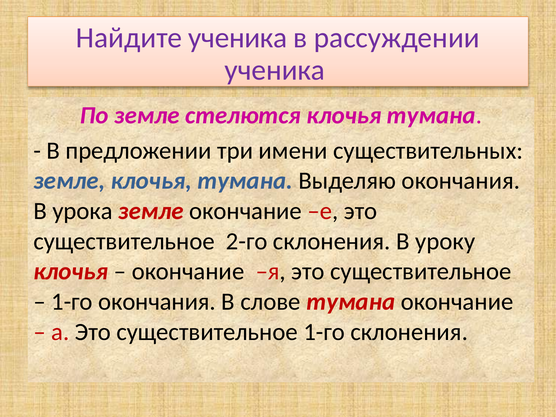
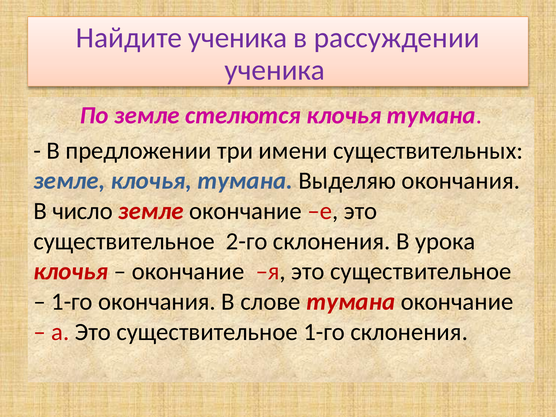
урока: урока -> число (83, 211)
уроку: уроку -> урока (445, 241)
